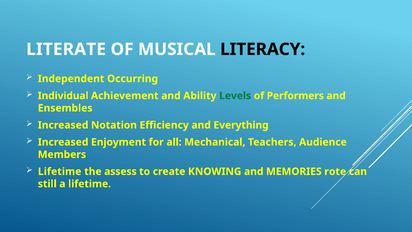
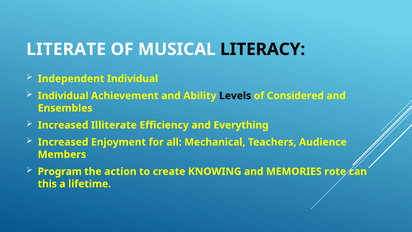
Independent Occurring: Occurring -> Individual (133, 79)
Levels colour: green -> black (235, 96)
Performers: Performers -> Considered (295, 96)
Notation: Notation -> Illiterate (114, 125)
Lifetime: Lifetime -> Program (60, 171)
assess: assess -> action (120, 171)
still: still -> this (47, 184)
